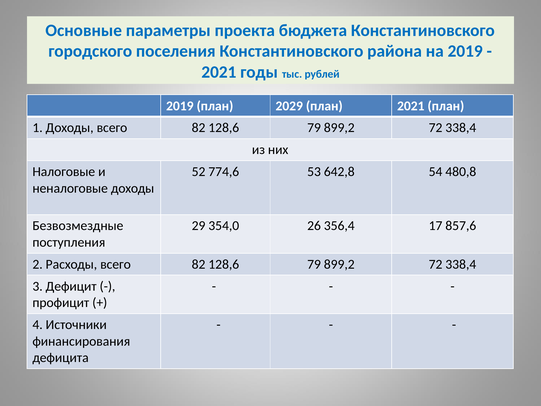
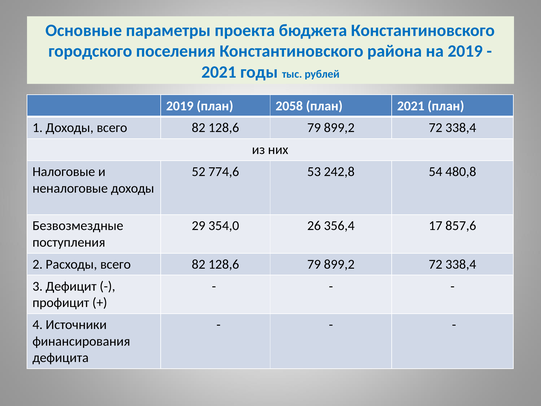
2029: 2029 -> 2058 (289, 106)
642,8: 642,8 -> 242,8 (339, 172)
